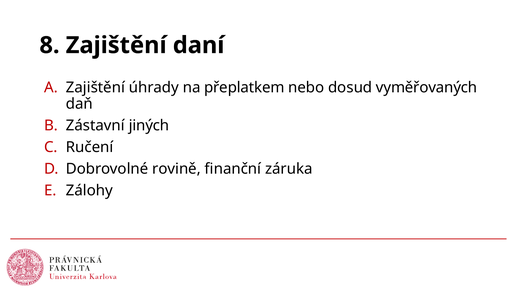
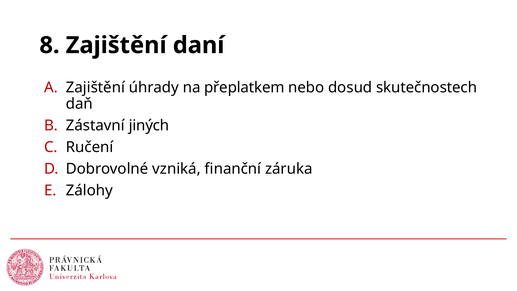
vyměřovaných: vyměřovaných -> skutečnostech (427, 87)
rovině: rovině -> vzniká (177, 169)
